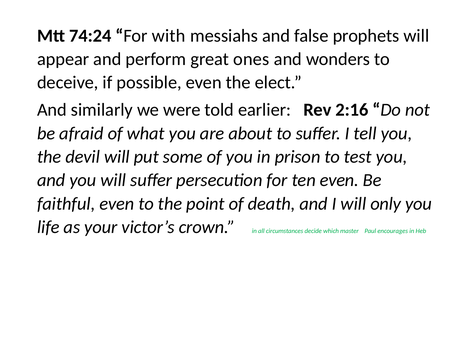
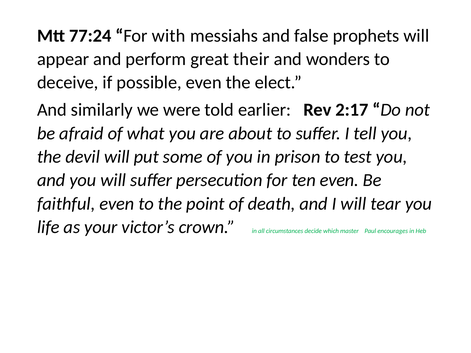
74:24: 74:24 -> 77:24 (90, 36)
ones: ones -> their (251, 59)
2:16: 2:16 -> 2:17 (352, 110)
only: only -> tear (386, 204)
